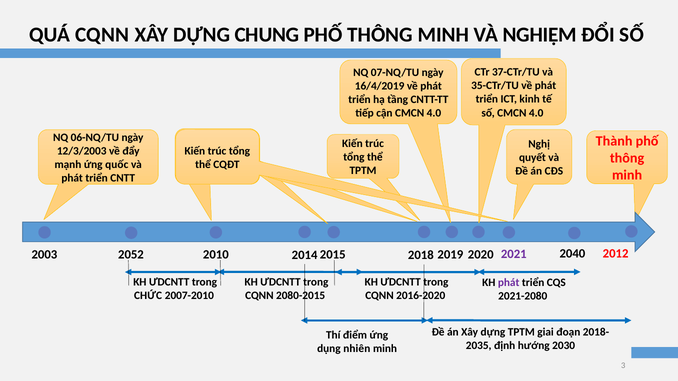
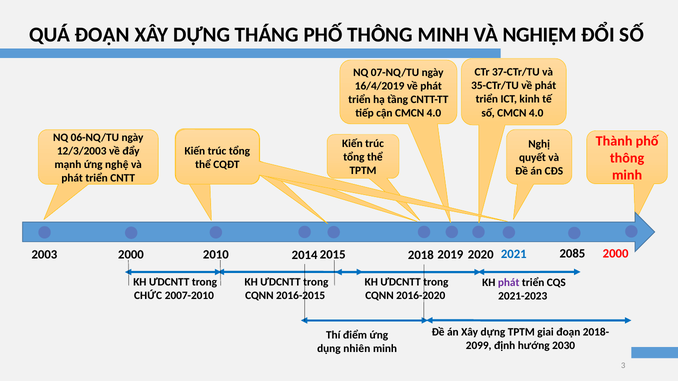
QUÁ CQNN: CQNN -> ĐOẠN (102, 35)
CHUNG: CHUNG -> THÁNG (267, 35)
quốc: quốc -> nghệ (117, 165)
2012: 2012 -> 2000 (616, 254)
2040: 2040 -> 2085 (572, 254)
2021 colour: purple -> blue (514, 254)
2052: 2052 -> 2000 (131, 255)
2080-2015: 2080-2015 -> 2016-2015 (301, 296)
2021-2080: 2021-2080 -> 2021-2023 (523, 296)
2035: 2035 -> 2099 (479, 346)
